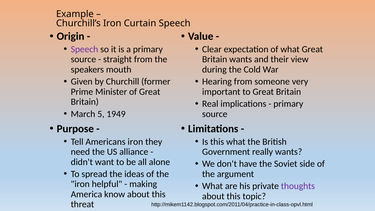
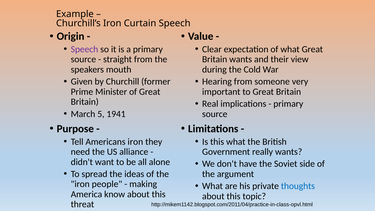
1949: 1949 -> 1941 (116, 114)
helpful: helpful -> people (107, 184)
thoughts colour: purple -> blue (298, 186)
